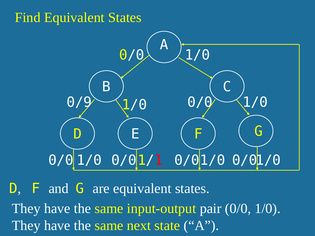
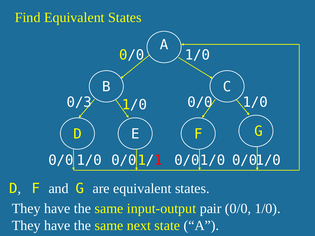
0/9: 0/9 -> 0/3 (79, 102)
